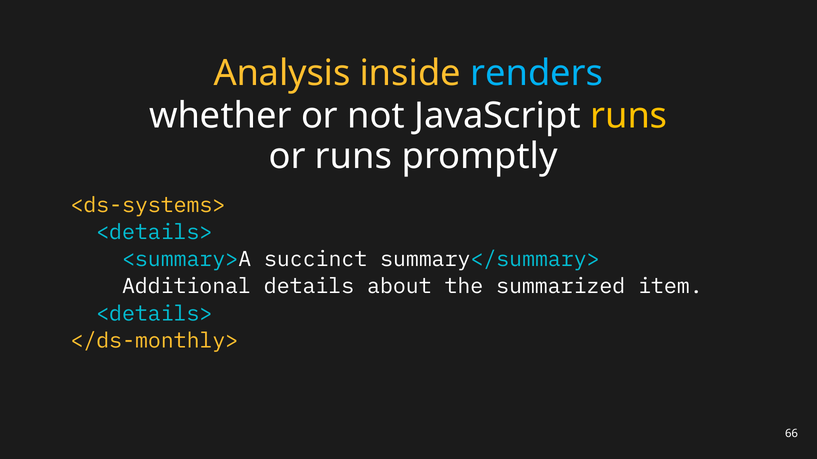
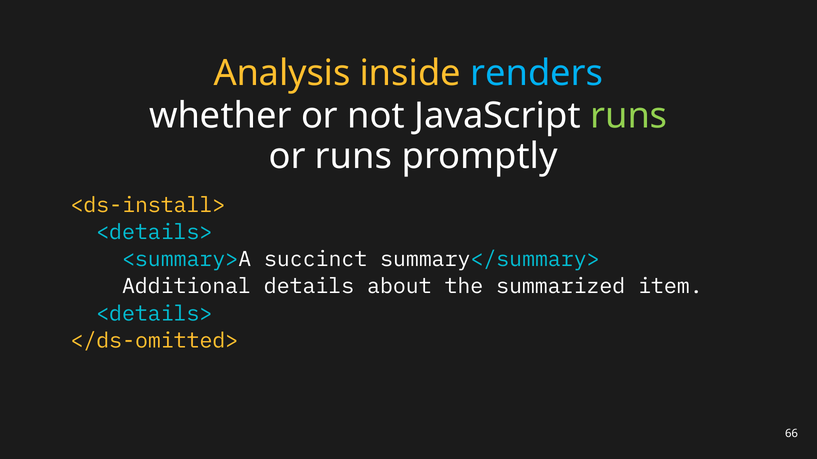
runs colour: yellow -> light green (629, 116)
<ds-systems>: <ds-systems> -> <ds-install> (148, 205)
</ds-monthly>: </ds-monthly> -> </ds-omitted> (154, 341)
